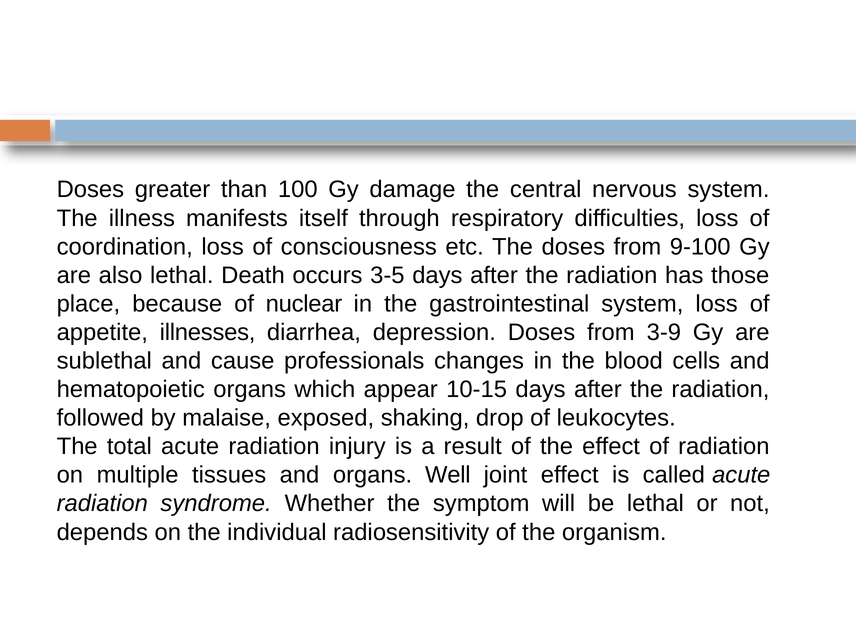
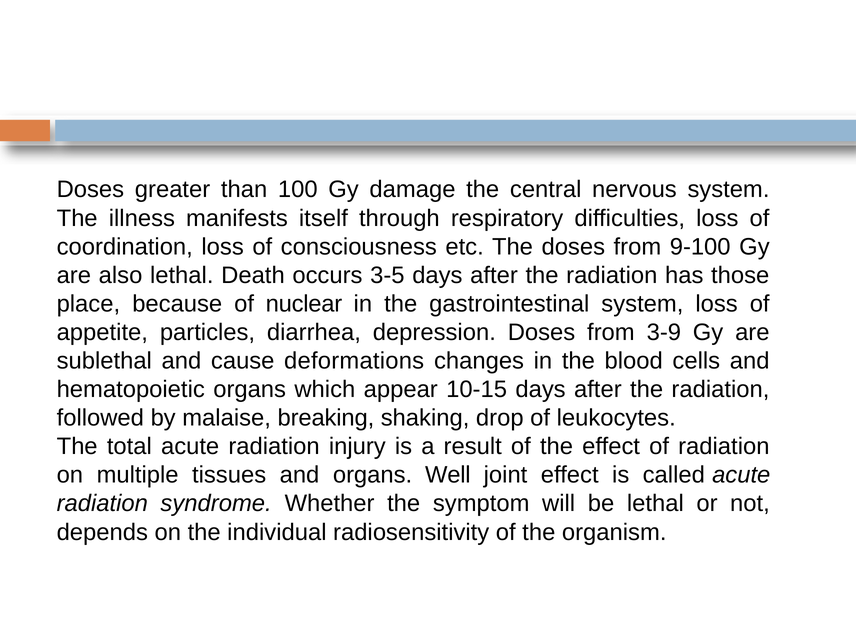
illnesses: illnesses -> particles (207, 332)
professionals: professionals -> deformations (354, 361)
exposed: exposed -> breaking (326, 418)
